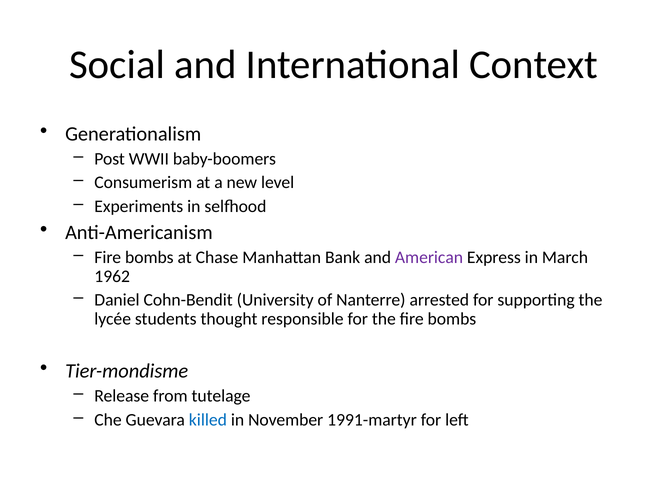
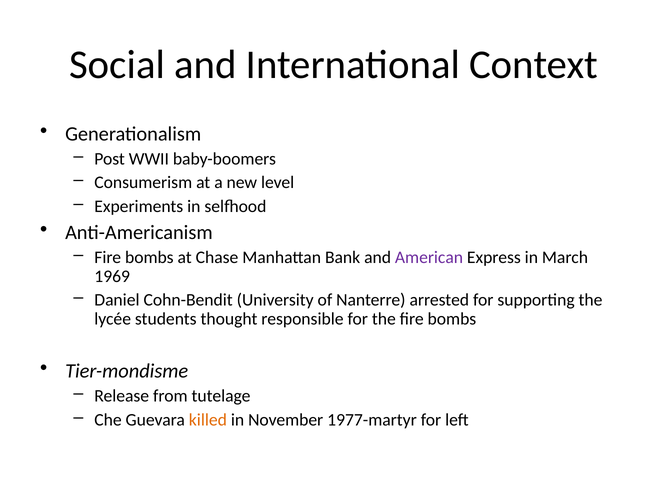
1962: 1962 -> 1969 (112, 276)
killed colour: blue -> orange (208, 420)
1991-martyr: 1991-martyr -> 1977-martyr (372, 420)
